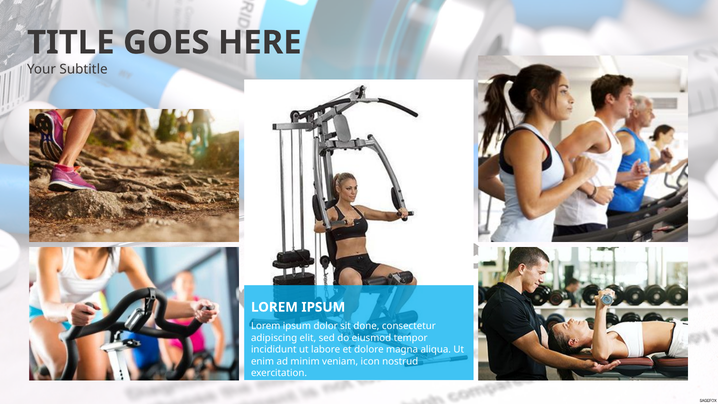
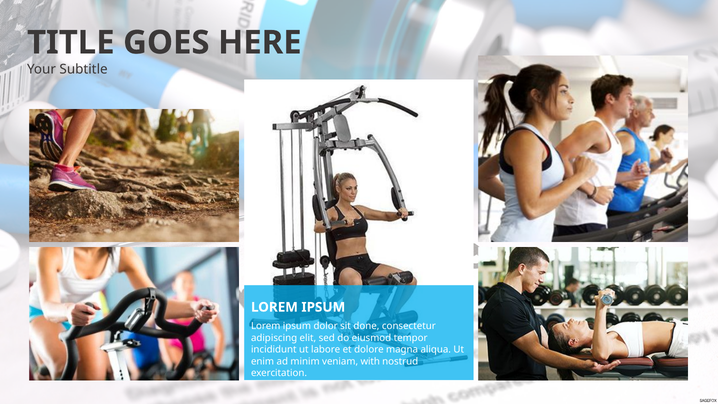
icon: icon -> with (370, 361)
